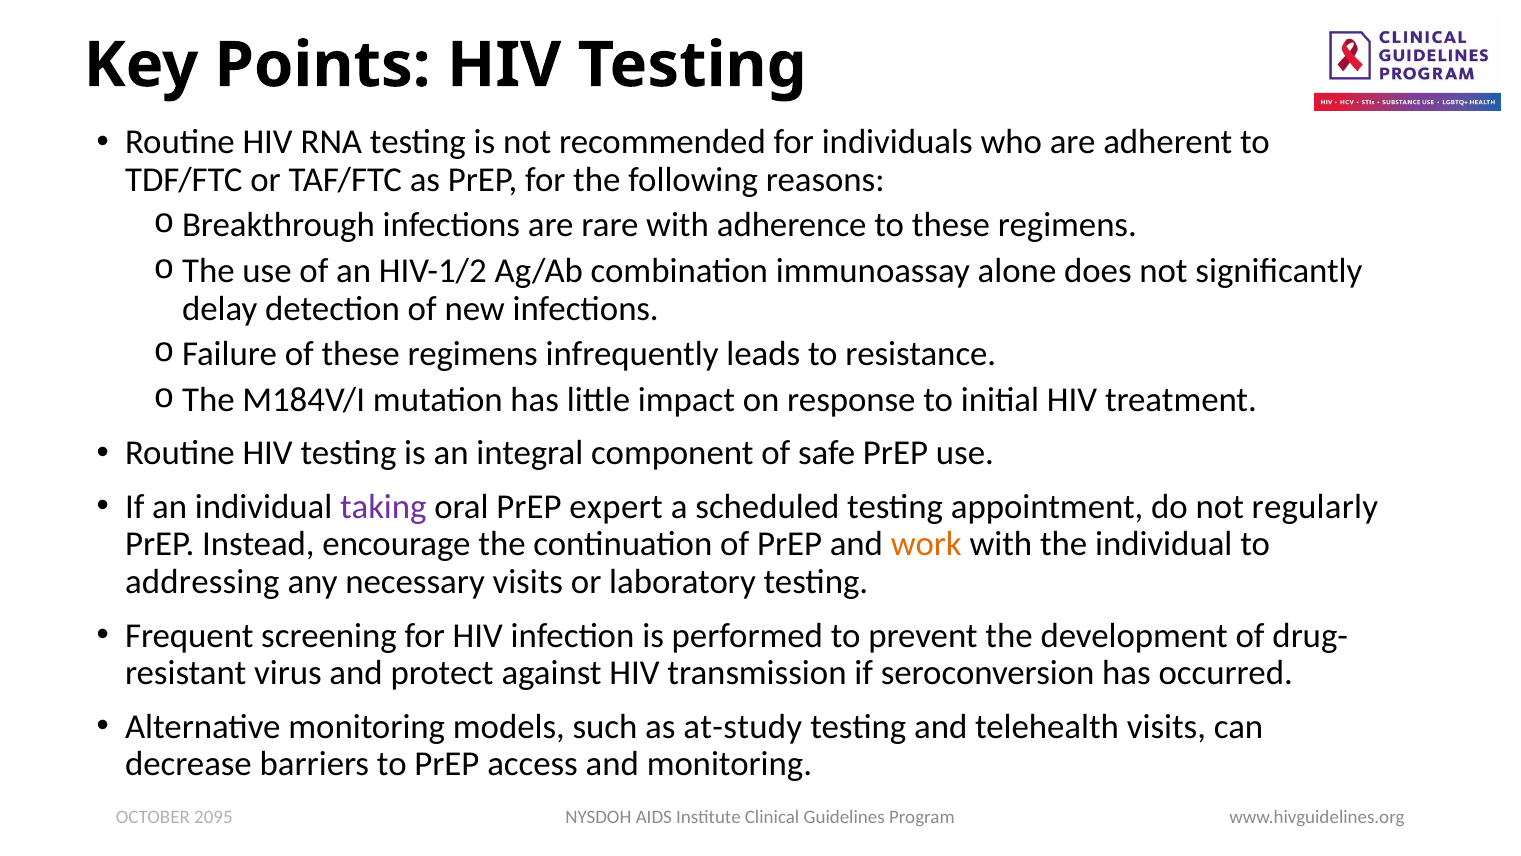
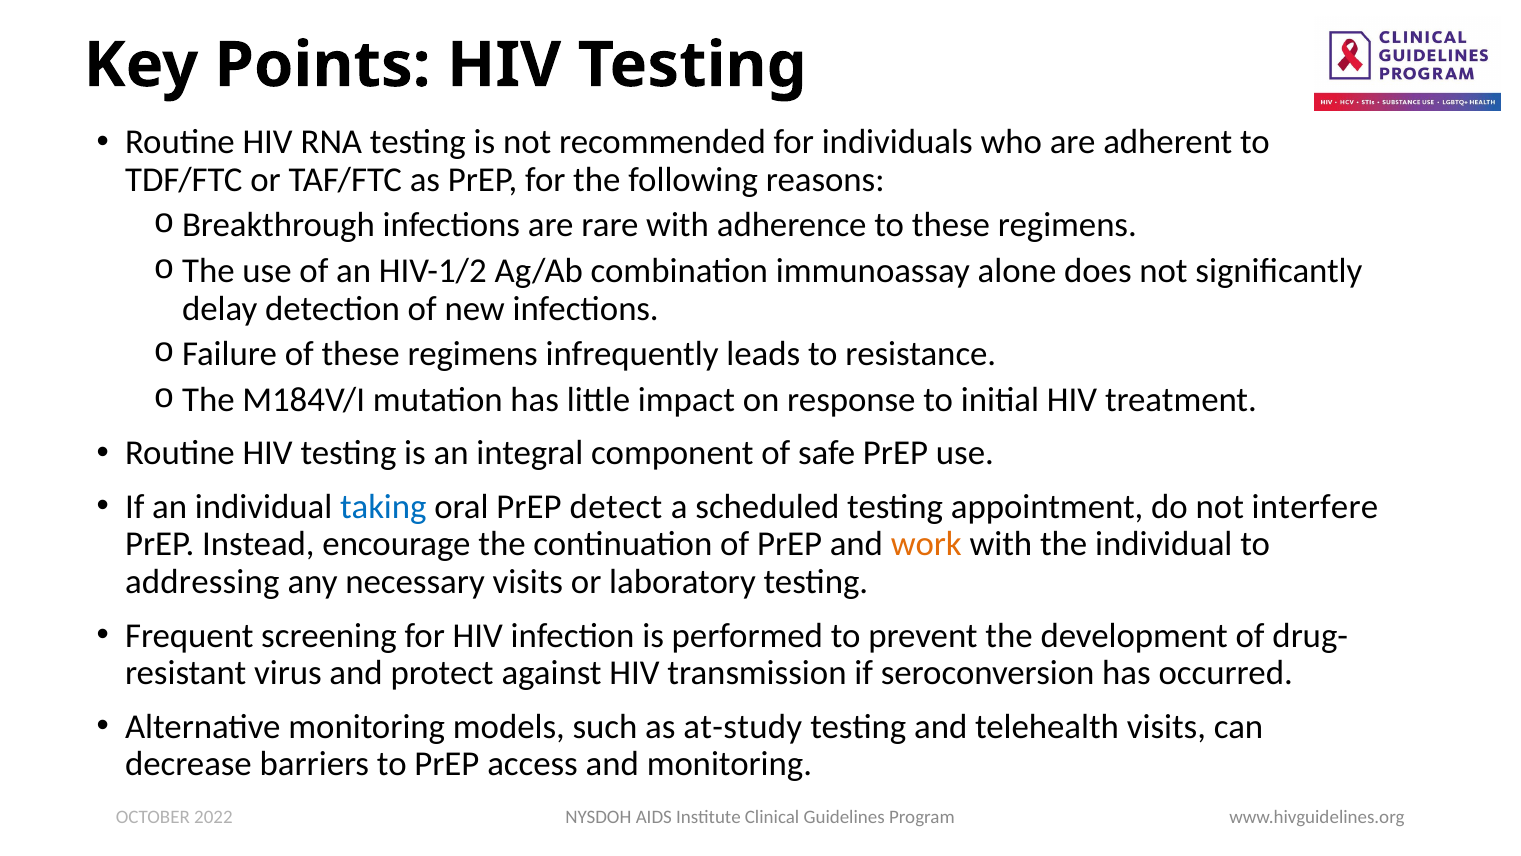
taking colour: purple -> blue (383, 507)
expert: expert -> detect (616, 507)
regularly: regularly -> interfere (1315, 507)
2095: 2095 -> 2022 (213, 817)
